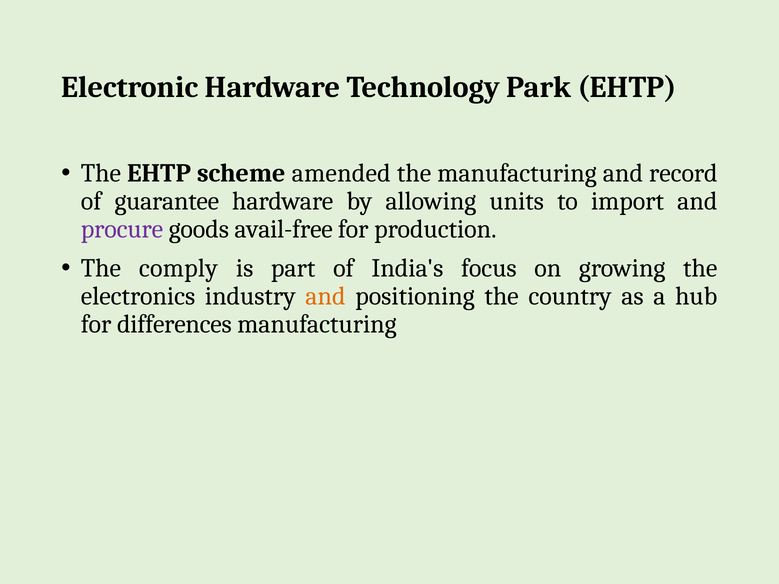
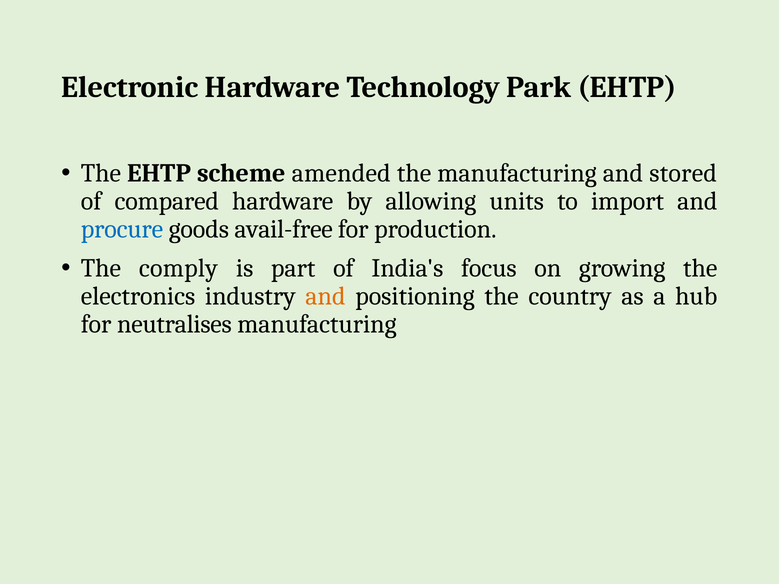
record: record -> stored (683, 173)
guarantee: guarantee -> compared (167, 201)
procure colour: purple -> blue (122, 229)
differences: differences -> neutralises (174, 324)
